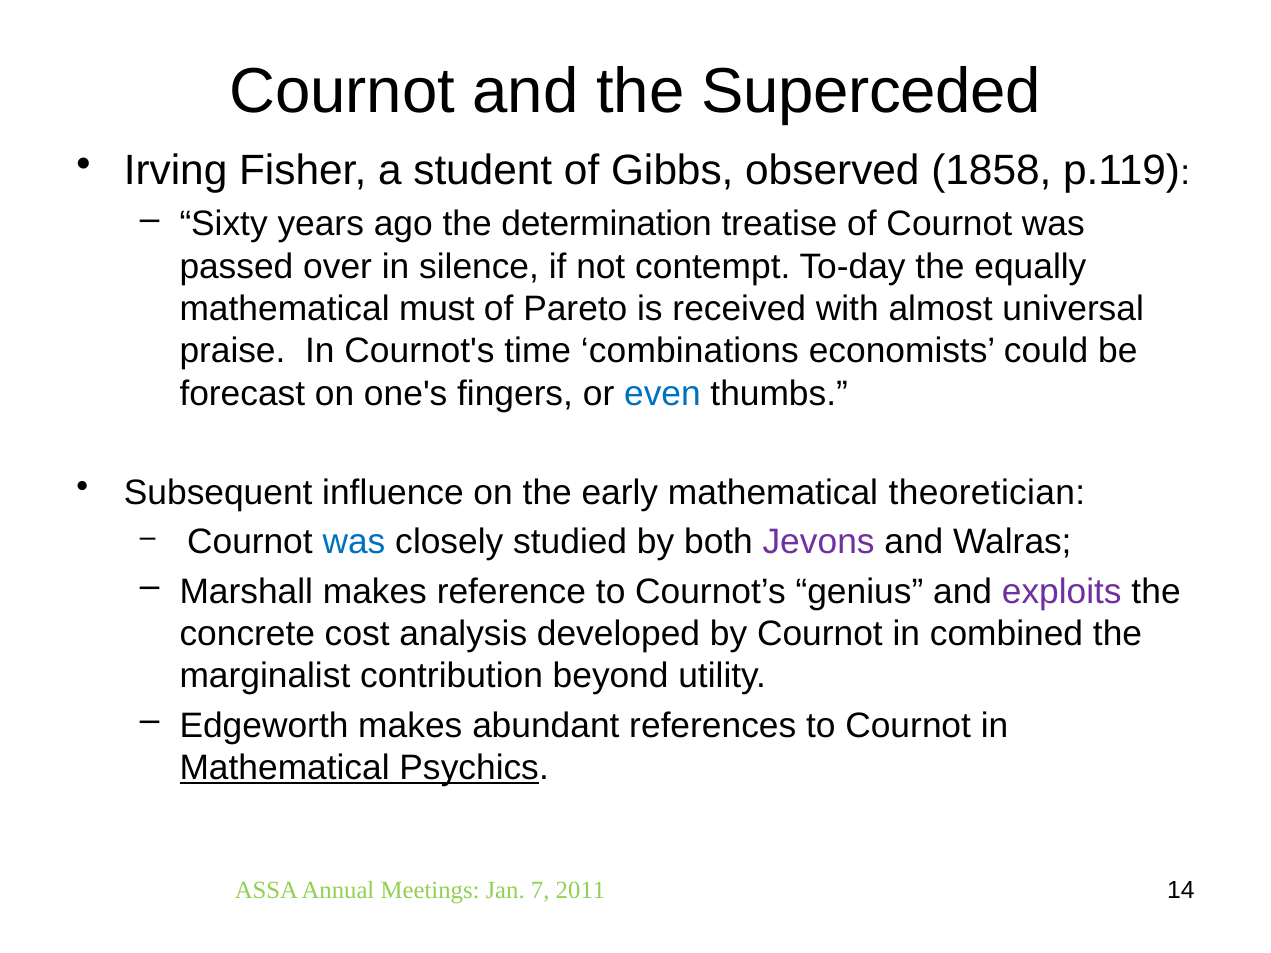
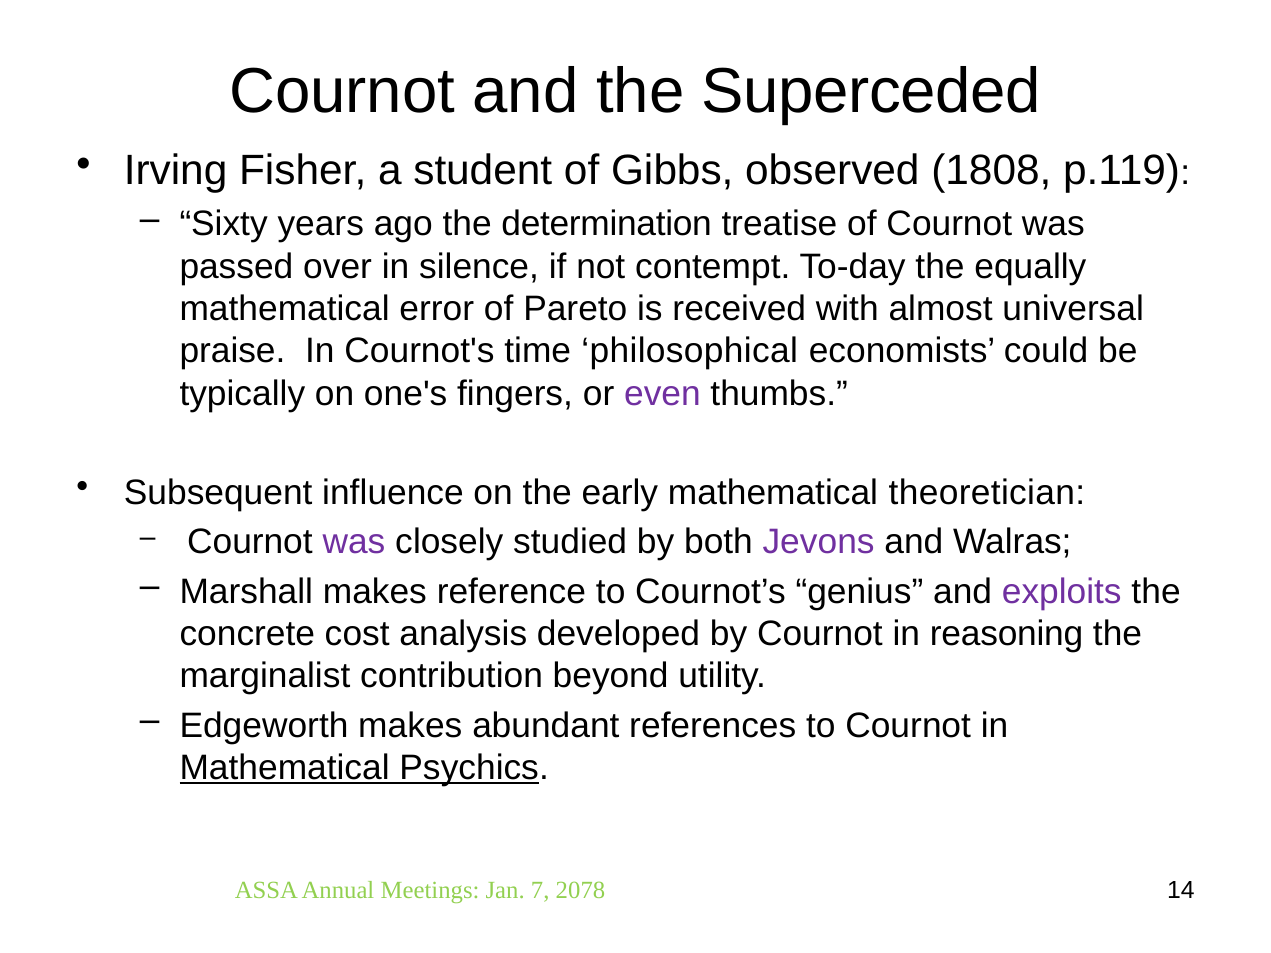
1858: 1858 -> 1808 (991, 171)
must: must -> error (437, 309)
combinations: combinations -> philosophical (690, 351)
forecast: forecast -> typically (242, 394)
even colour: blue -> purple (662, 394)
was colour: blue -> purple (354, 542)
combined: combined -> reasoning (1007, 634)
2011: 2011 -> 2078 (581, 891)
